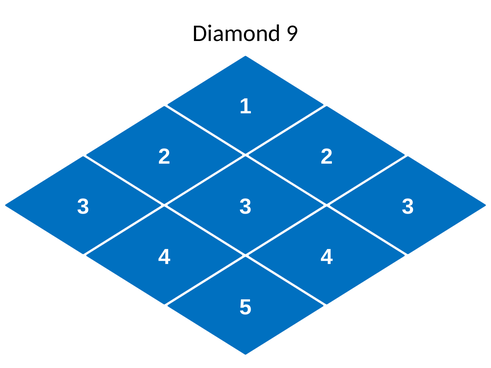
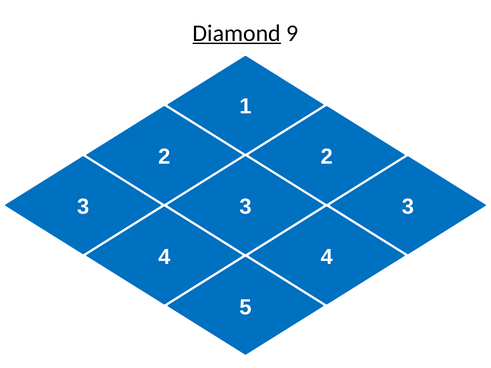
Diamond underline: none -> present (237, 33)
